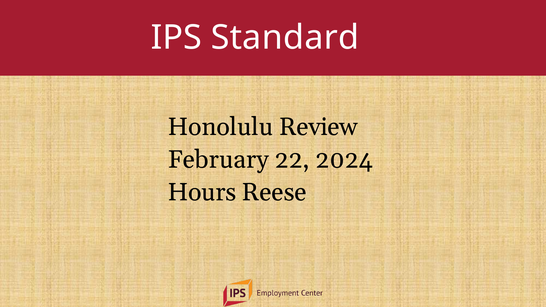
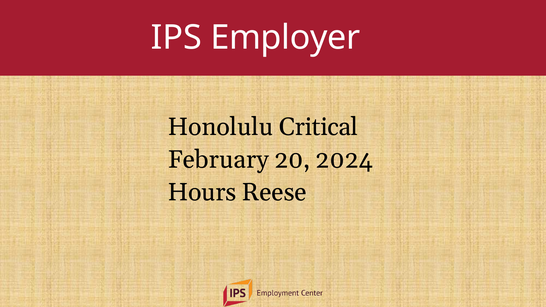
Standard: Standard -> Employer (285, 38)
Review: Review -> Critical (319, 127)
22: 22 -> 20 (292, 160)
